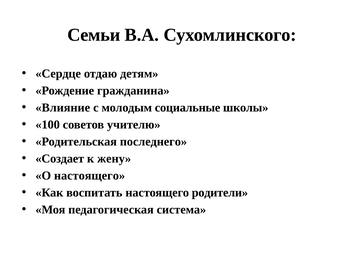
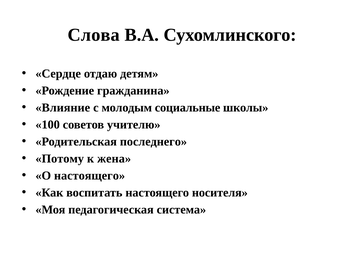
Семьи: Семьи -> Слова (94, 35)
Создает: Создает -> Потому (60, 159)
жену: жену -> жена (114, 159)
родители: родители -> носителя (220, 193)
